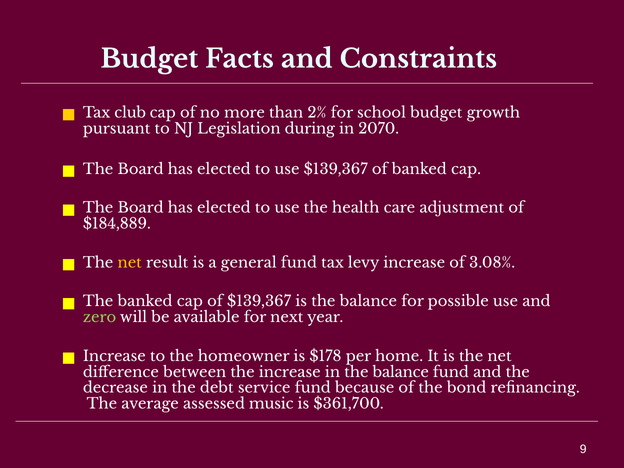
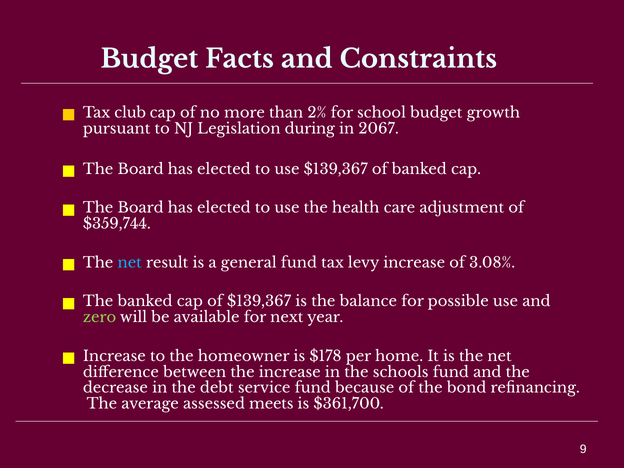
2070: 2070 -> 2067 (379, 129)
$184,889: $184,889 -> $359,744 (117, 224)
net colour: yellow -> light blue (130, 263)
in the balance: balance -> schools (401, 372)
music: music -> meets (271, 404)
